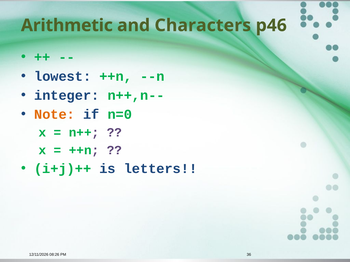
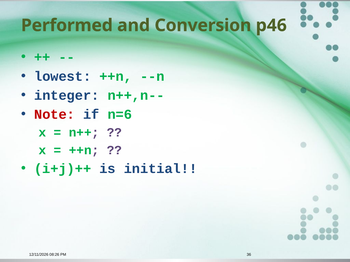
Arithmetic: Arithmetic -> Performed (67, 25)
Characters: Characters -> Conversion (203, 25)
Note colour: orange -> red (55, 115)
n=0: n=0 -> n=6 (120, 115)
letters: letters -> initial (161, 169)
